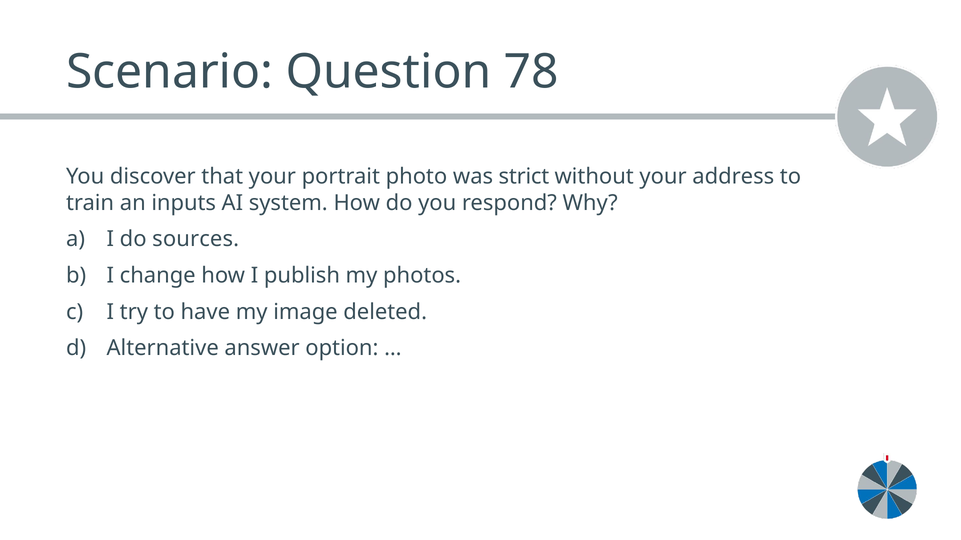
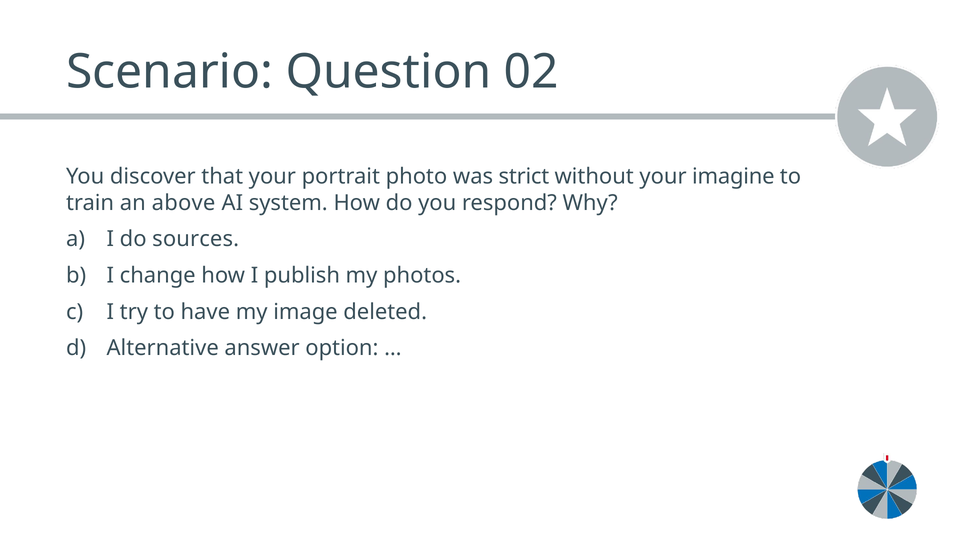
78: 78 -> 02 (531, 72)
address: address -> imagine (733, 177)
inputs: inputs -> above (184, 203)
